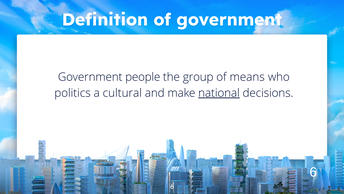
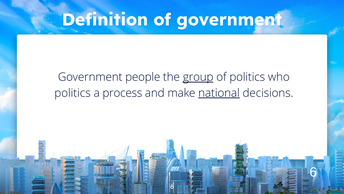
group underline: none -> present (198, 77)
of means: means -> politics (247, 77)
cultural: cultural -> process (122, 93)
